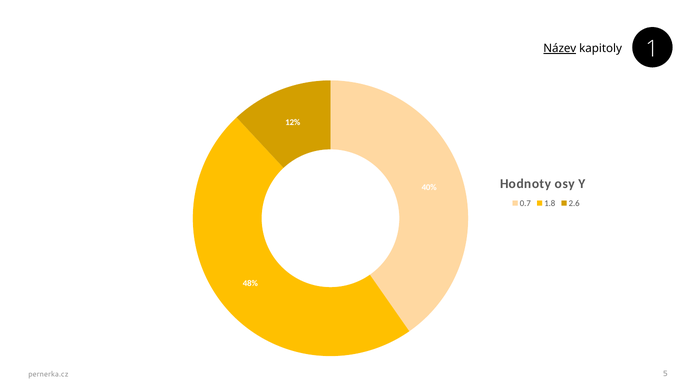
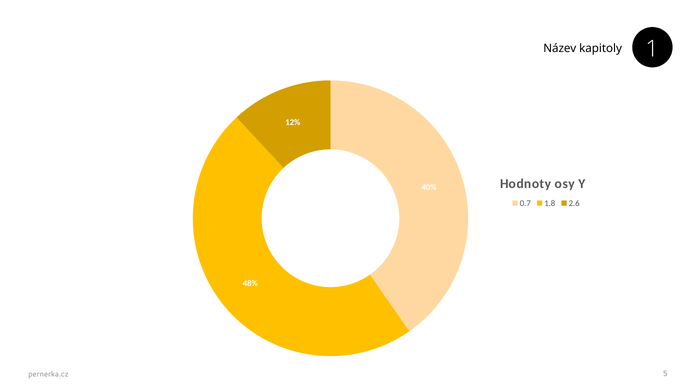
Název underline: present -> none (560, 48)
